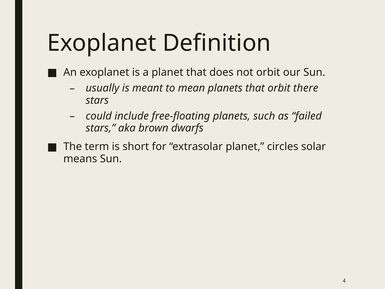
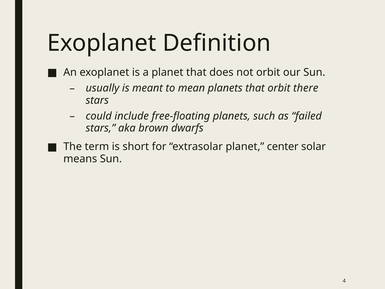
circles: circles -> center (283, 147)
